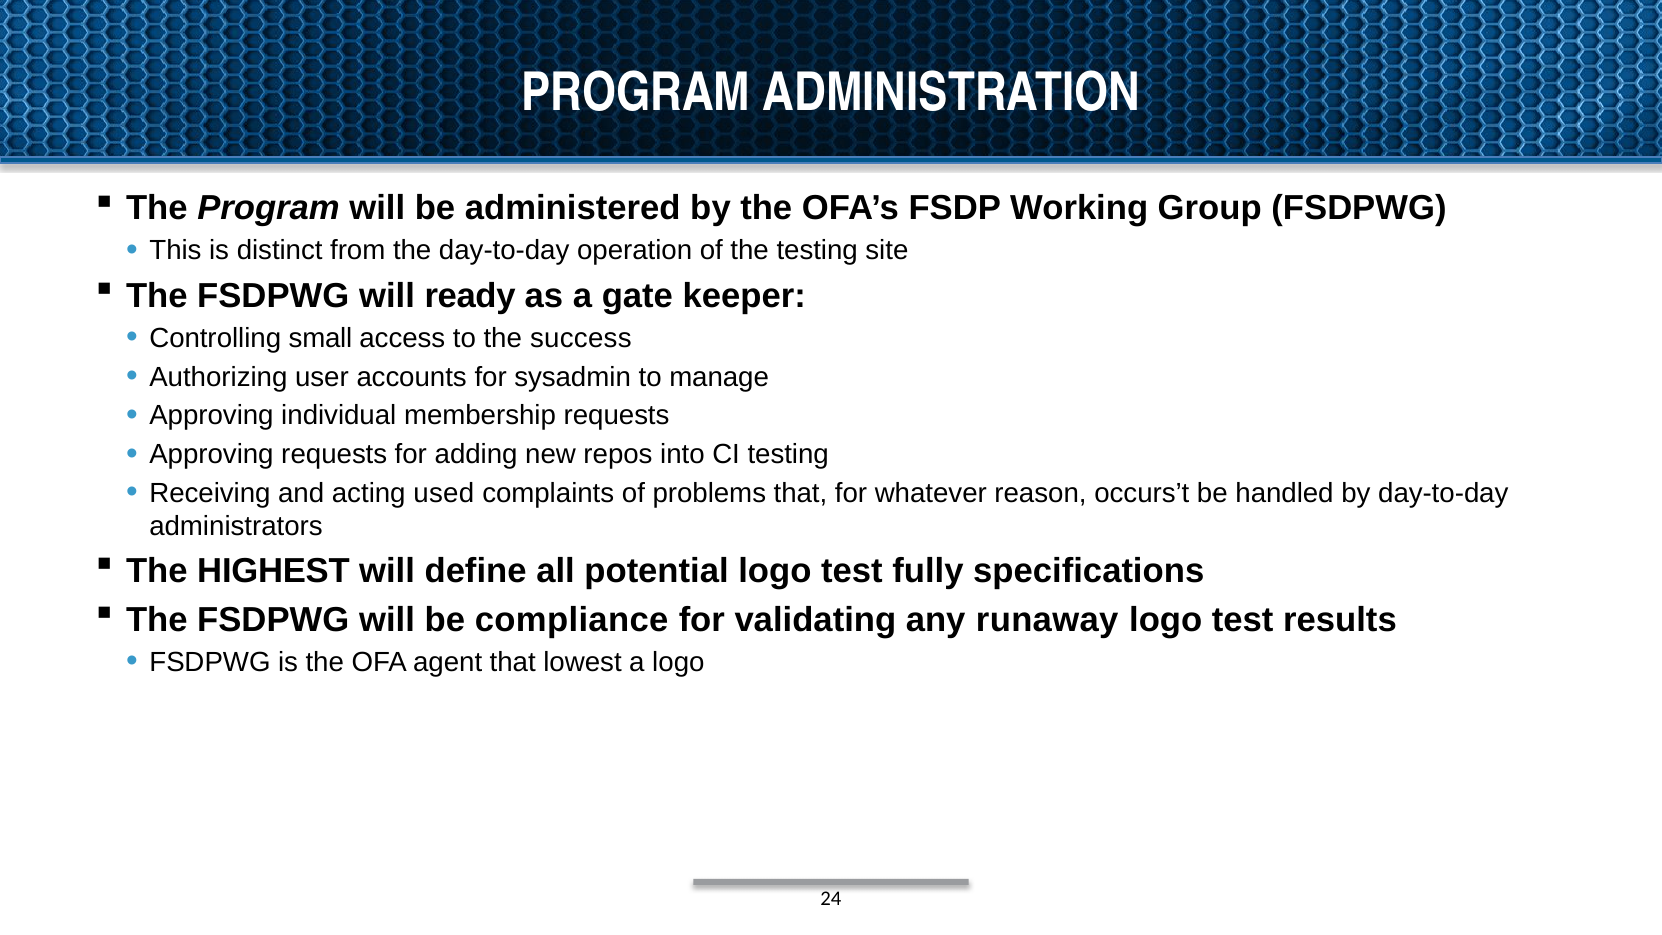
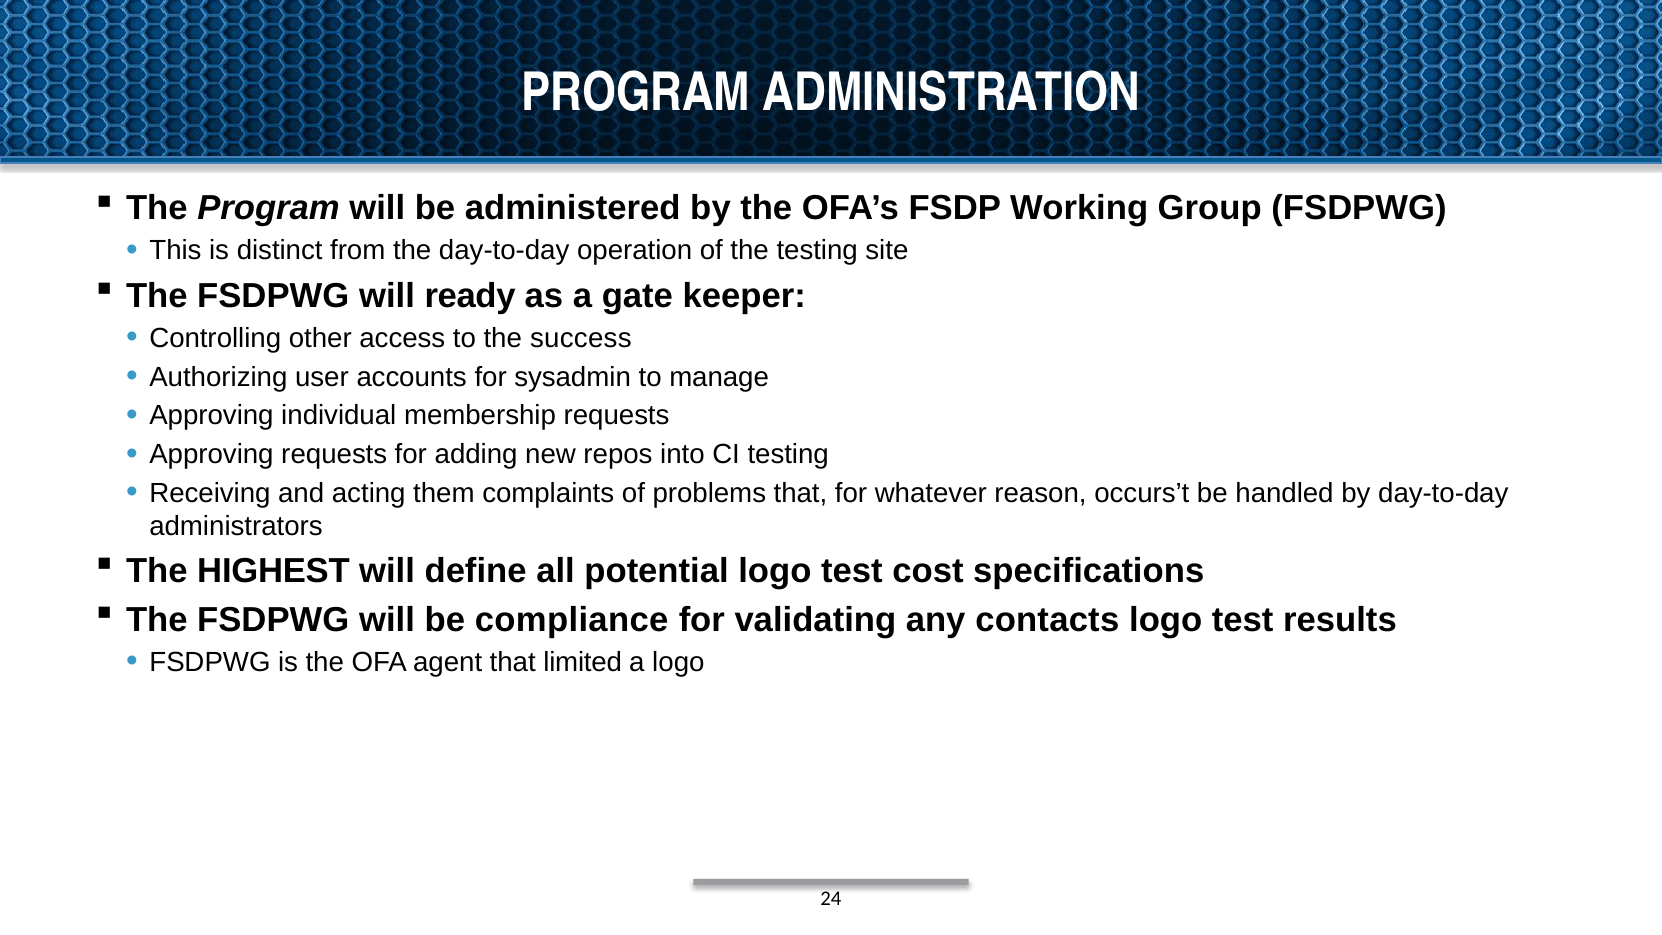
small: small -> other (320, 338)
used: used -> them (444, 493)
fully: fully -> cost (928, 571)
runaway: runaway -> contacts (1047, 620)
lowest: lowest -> limited (583, 662)
